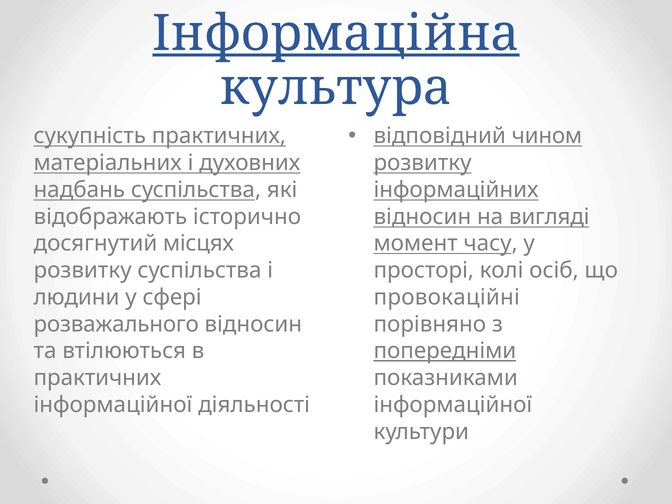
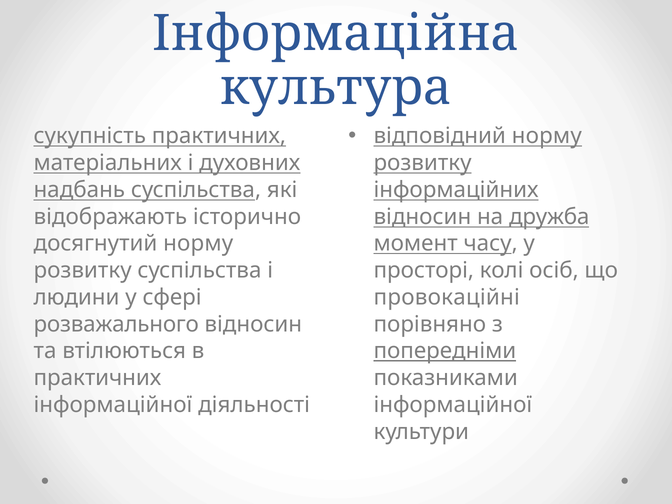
Інформаційна underline: present -> none (336, 33)
відповідний чином: чином -> норму (547, 136)
вигляді: вигляді -> дружба (549, 217)
досягнутий місцях: місцях -> норму (198, 243)
